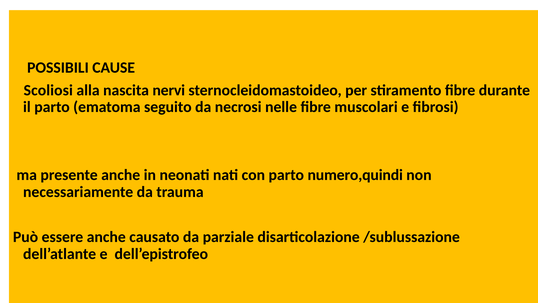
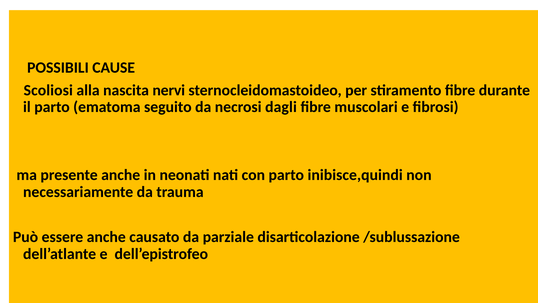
nelle: nelle -> dagli (281, 107)
numero,quindi: numero,quindi -> inibisce,quindi (355, 175)
